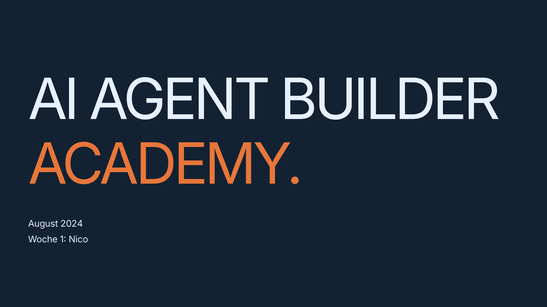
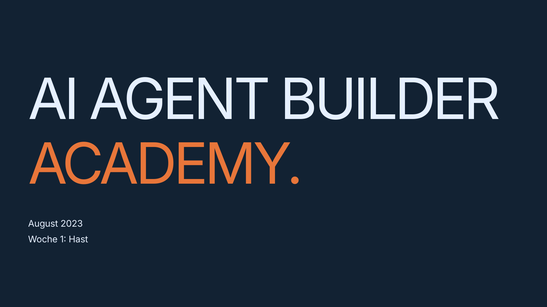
2024: 2024 -> 2023 (72, 224)
Nico: Nico -> Hast (78, 240)
